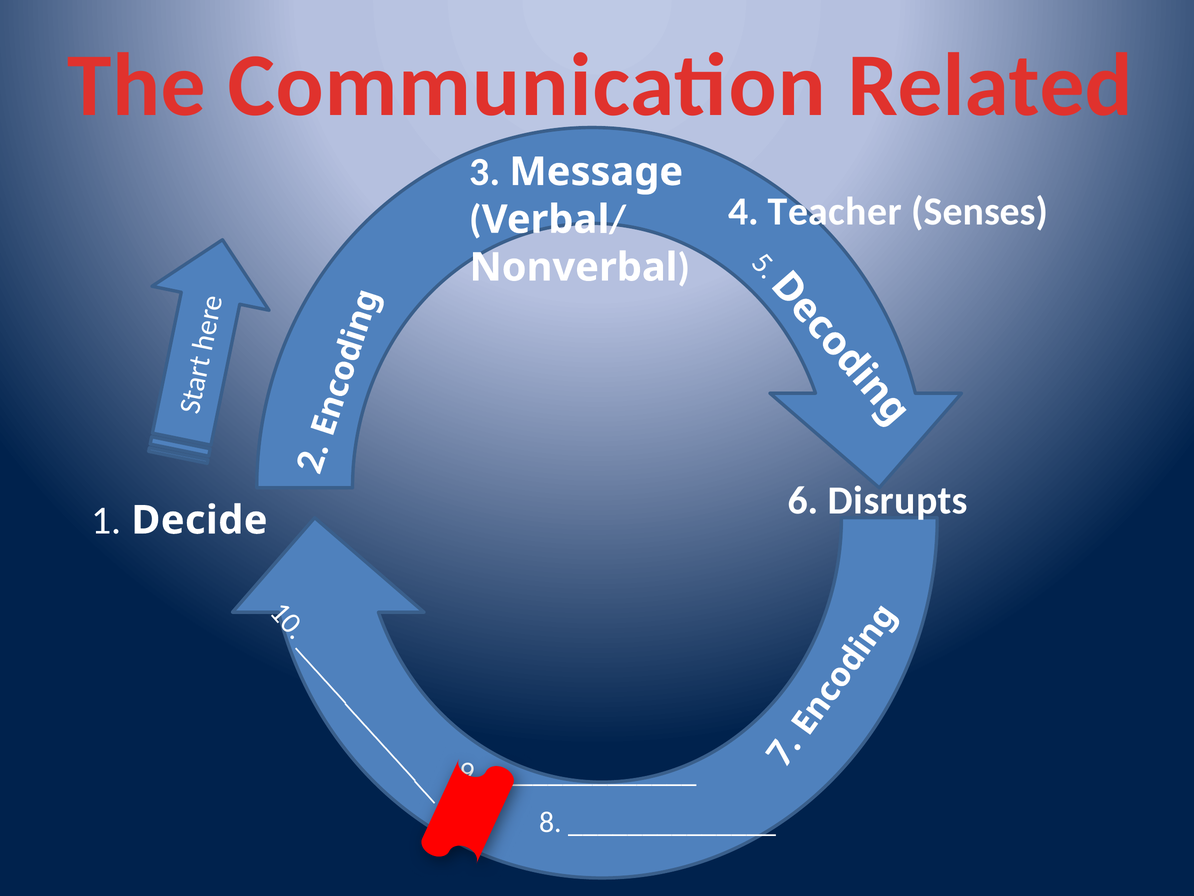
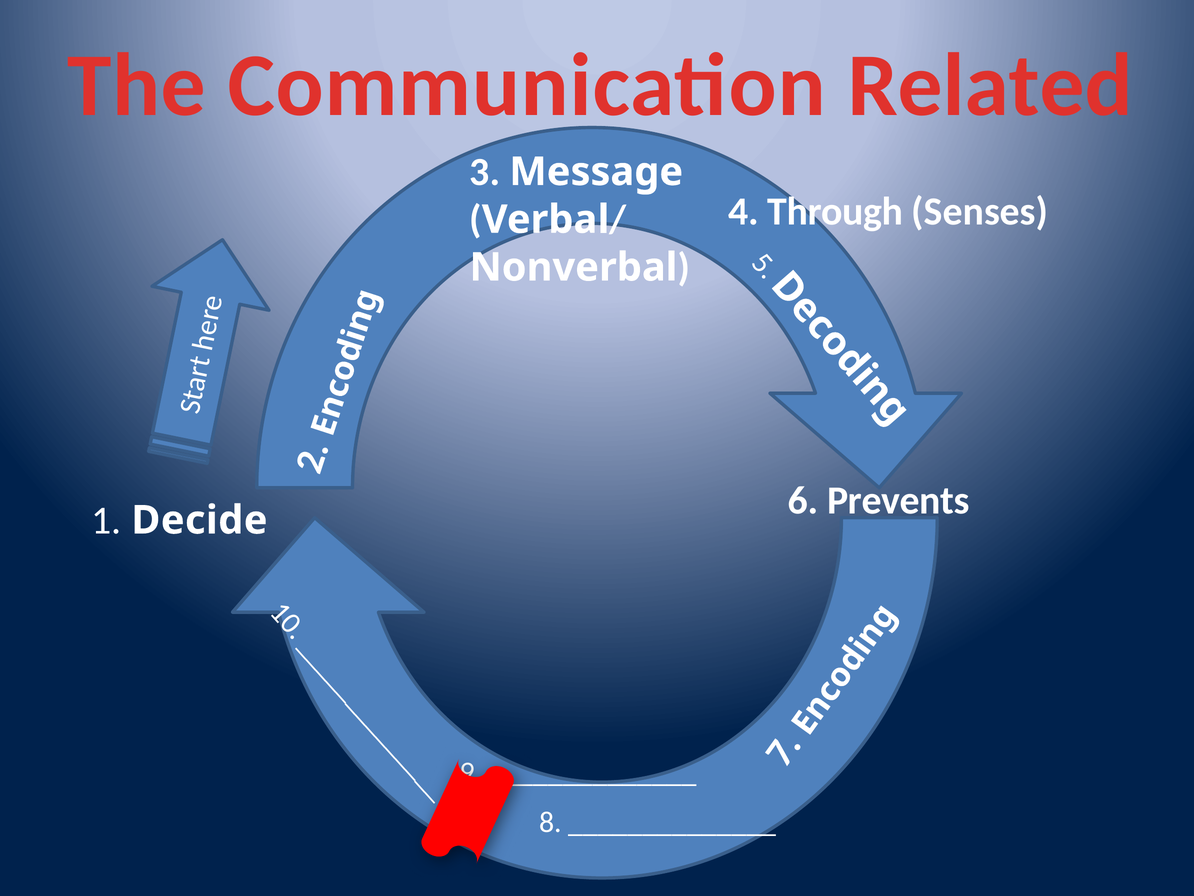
Teacher: Teacher -> Through (835, 212)
Disrupts: Disrupts -> Prevents (898, 500)
